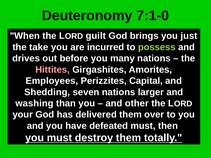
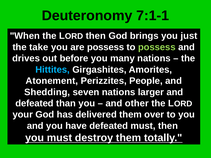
7:1-0: 7:1-0 -> 7:1-1 (153, 16)
guilt: guilt -> then (96, 36)
are incurred: incurred -> possess (106, 47)
Hittites colour: pink -> light blue (53, 70)
Employees: Employees -> Atonement (52, 81)
Capital: Capital -> People (146, 81)
washing: washing -> defeated (35, 104)
